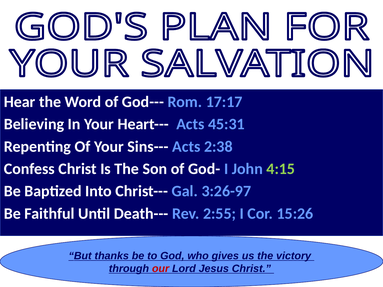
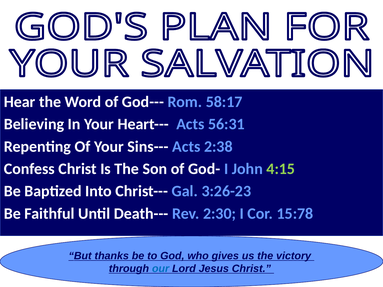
17:17: 17:17 -> 58:17 (224, 102)
45:31: 45:31 -> 56:31 (226, 124)
3:26-97: 3:26-97 -> 3:26-23 (226, 191)
2:55: 2:55 -> 2:30 (220, 214)
15:26: 15:26 -> 15:78 (295, 214)
our colour: red -> blue (161, 269)
